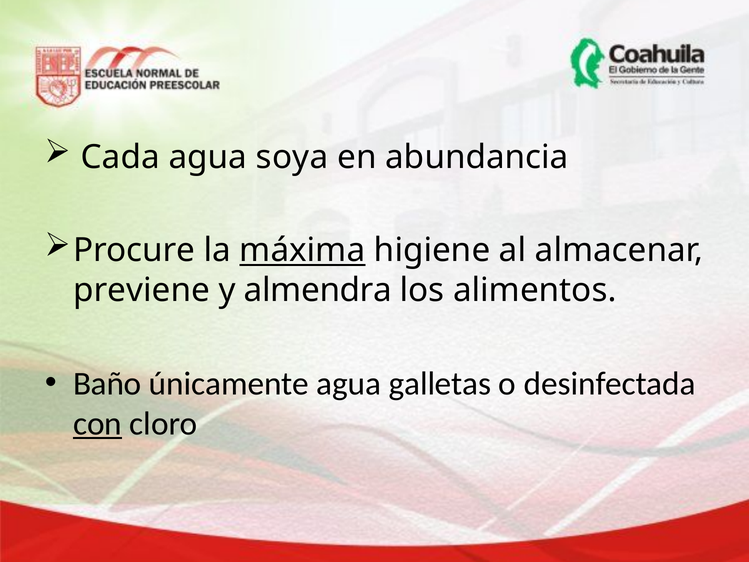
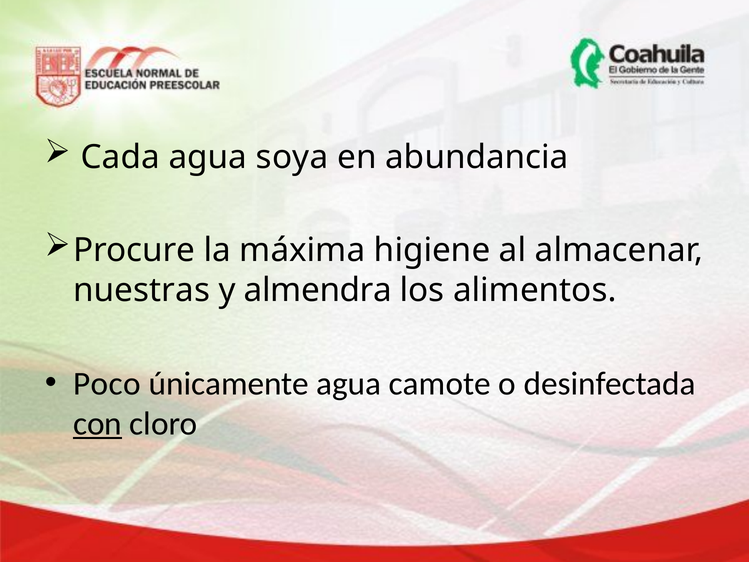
máxima underline: present -> none (302, 250)
previene: previene -> nuestras (142, 290)
Baño: Baño -> Poco (107, 384)
galletas: galletas -> camote (440, 384)
